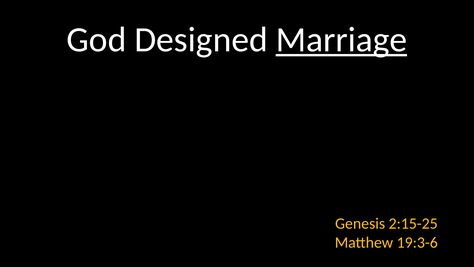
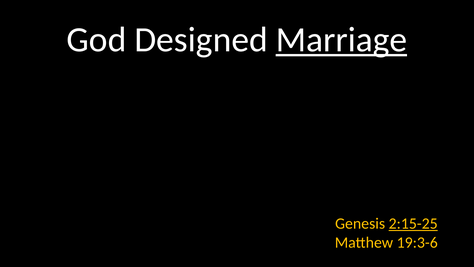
2:15-25 underline: none -> present (413, 223)
